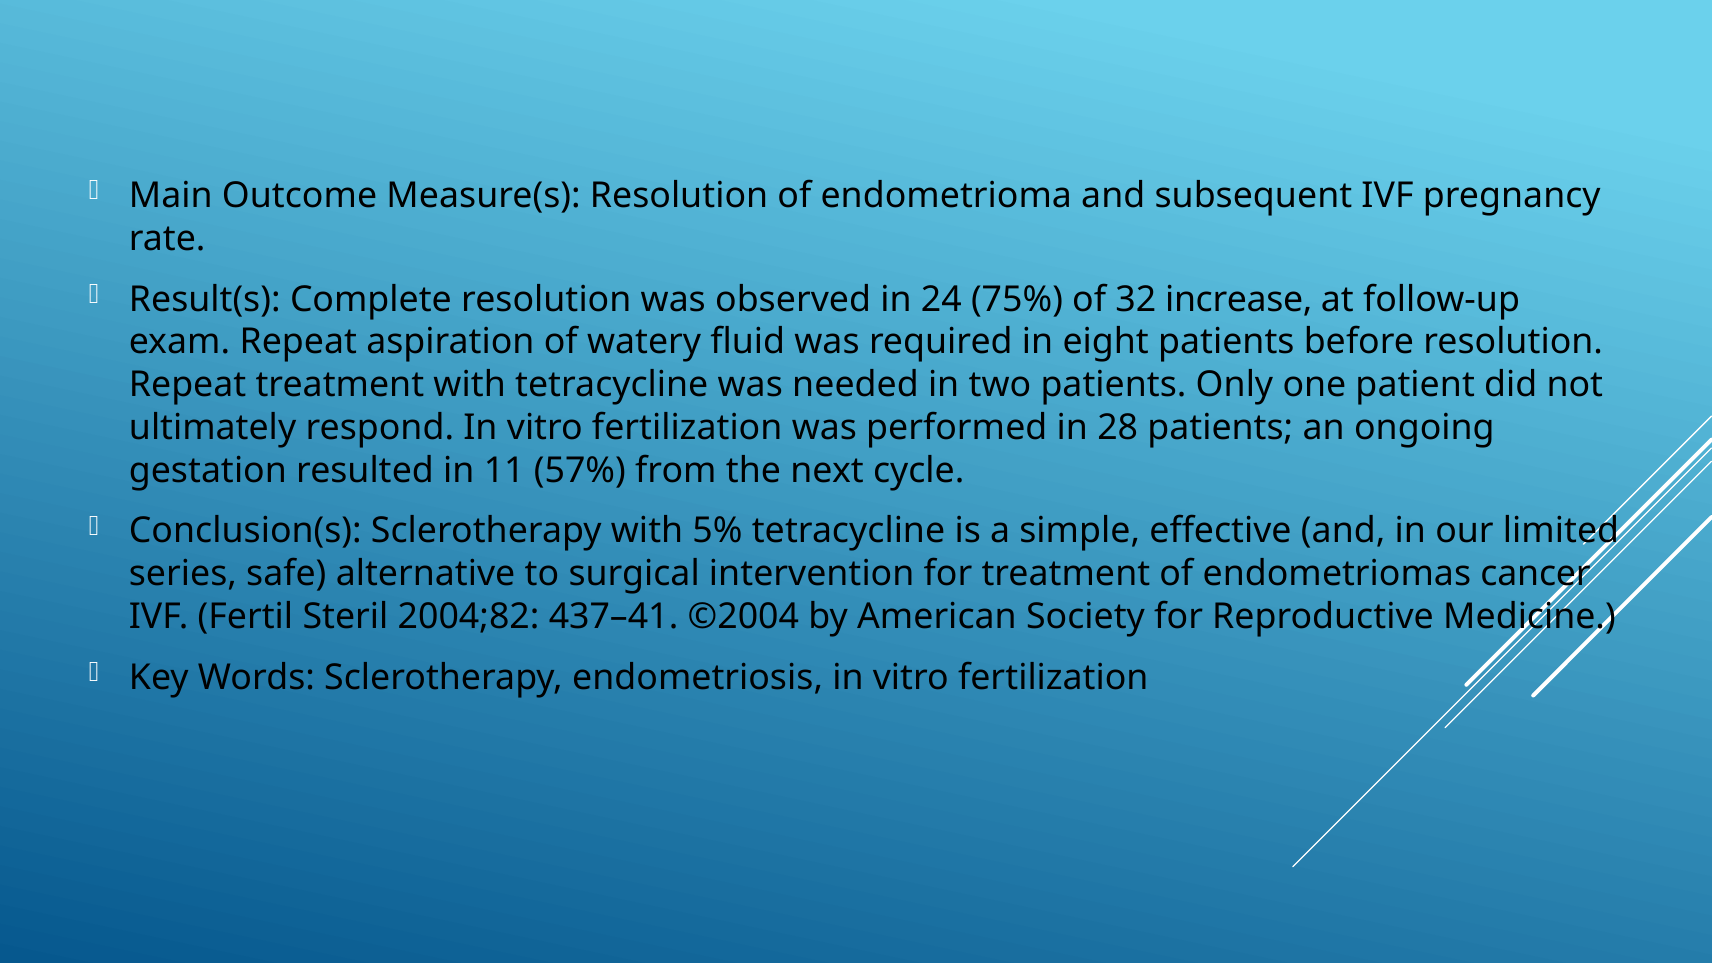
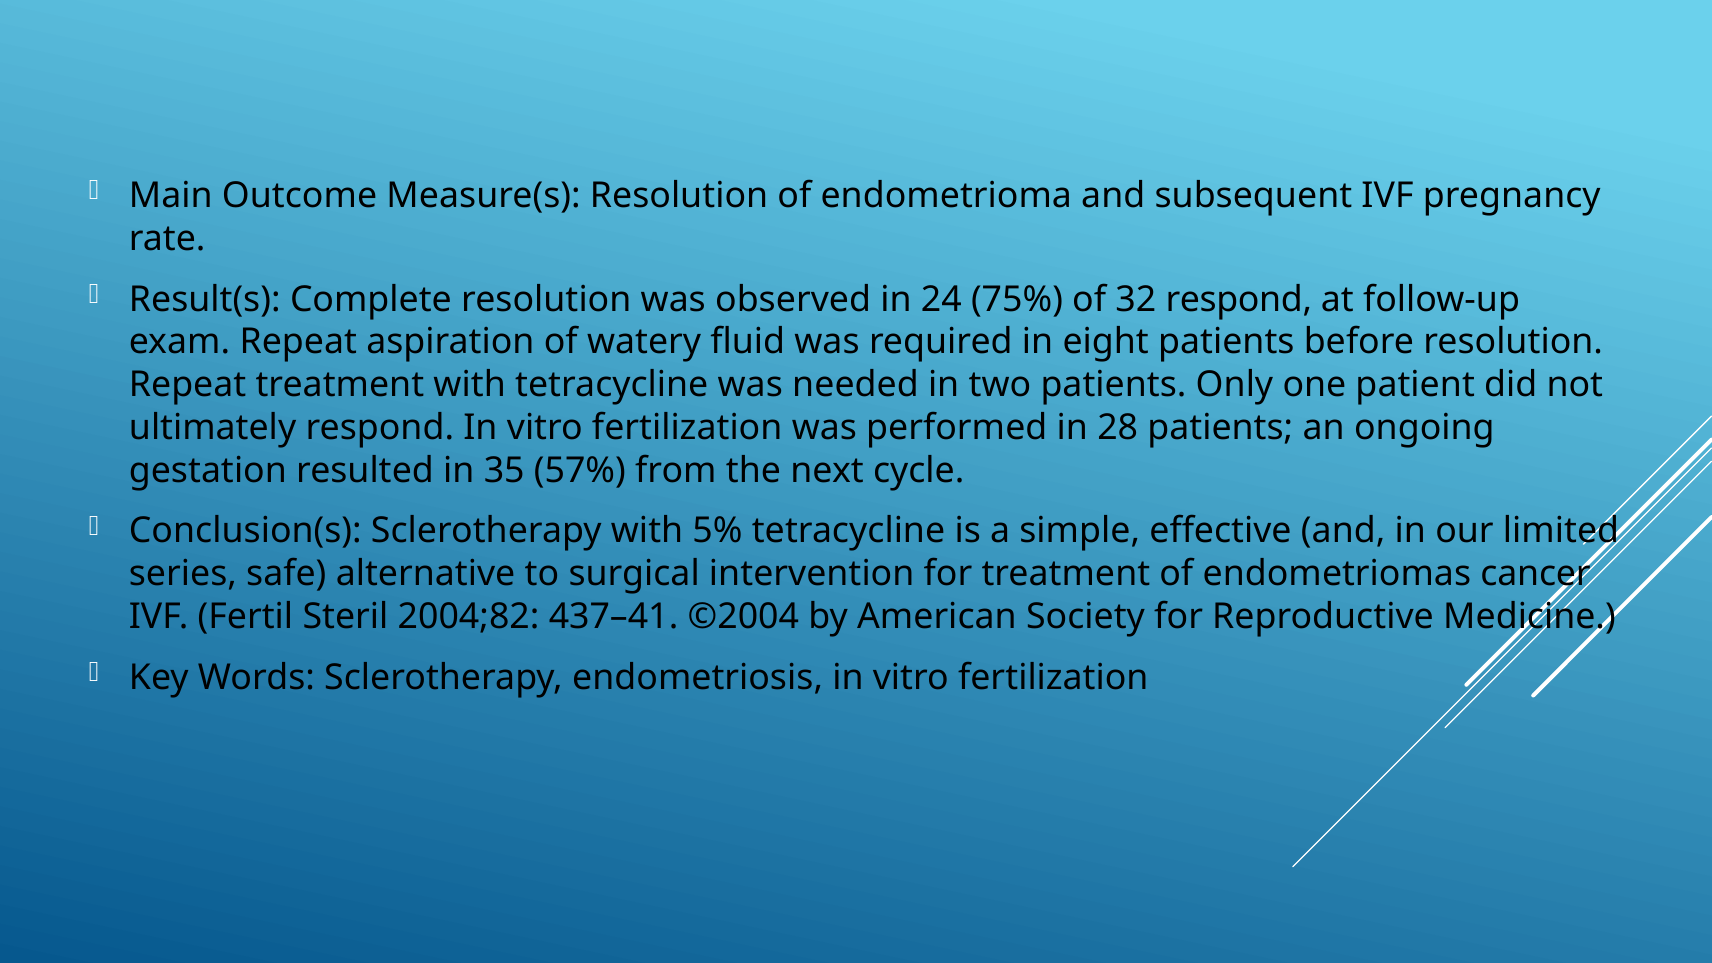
32 increase: increase -> respond (1239, 299)
11: 11 -> 35 (504, 471)
